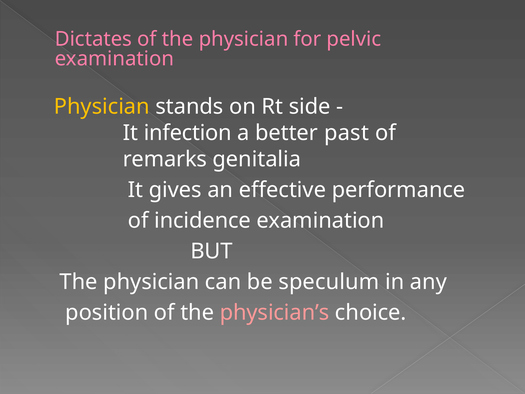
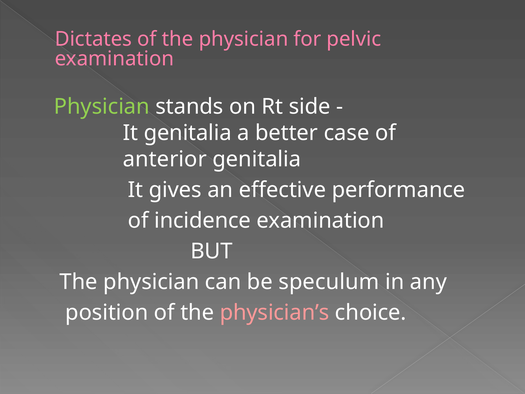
Physician colour: yellow -> light green (102, 107)
It infection: infection -> genitalia (188, 133)
past: past -> case (347, 133)
remarks: remarks -> anterior (165, 159)
